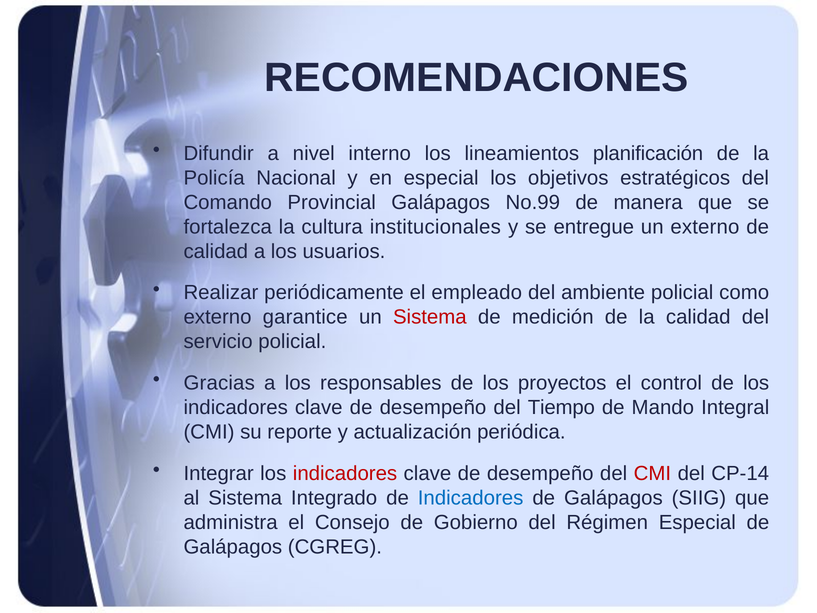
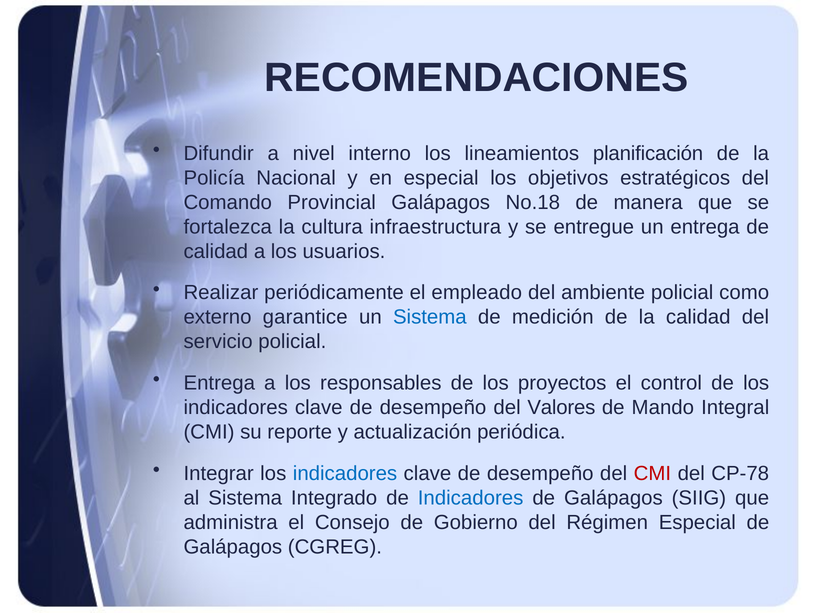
No.99: No.99 -> No.18 (533, 202)
institucionales: institucionales -> infraestructura (435, 227)
un externo: externo -> entrega (705, 227)
Sistema colour: red -> blue (430, 317)
Gracias: Gracias -> Entrega (219, 383)
Tiempo: Tiempo -> Valores (561, 407)
indicadores colour: red -> blue (345, 473)
CP-14: CP-14 -> CP-78 (740, 473)
